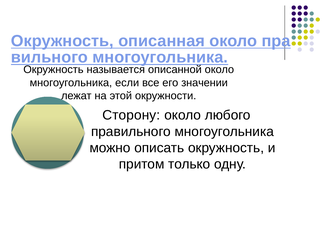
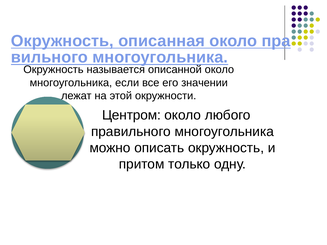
Сторону: Сторону -> Центром (131, 115)
